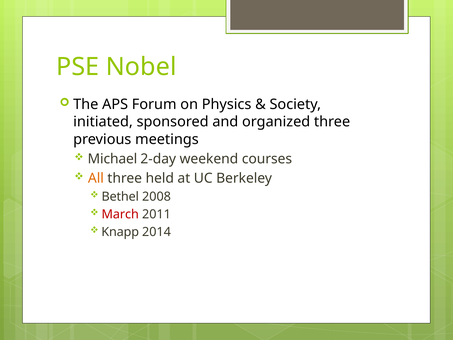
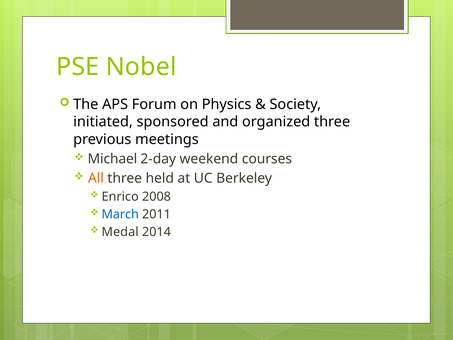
Bethel: Bethel -> Enrico (120, 196)
March colour: red -> blue (120, 214)
Knapp: Knapp -> Medal (120, 232)
